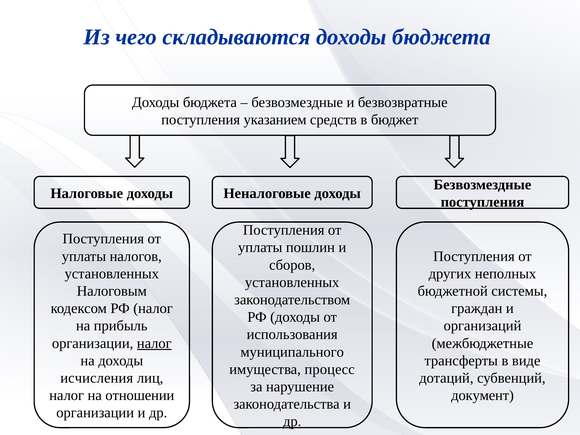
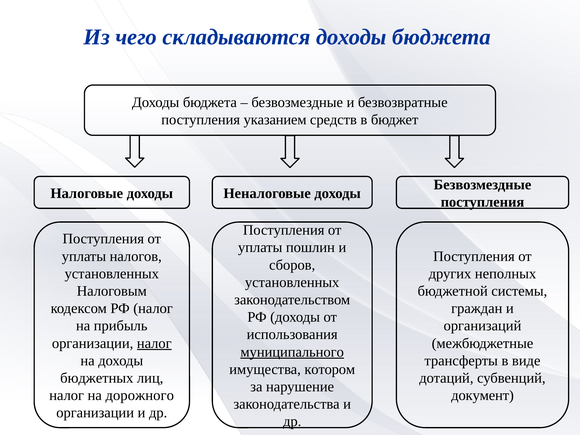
муниципального underline: none -> present (292, 352)
процесс: процесс -> котором (330, 369)
исчисления: исчисления -> бюджетных (97, 378)
отношении: отношении -> дорожного (140, 395)
